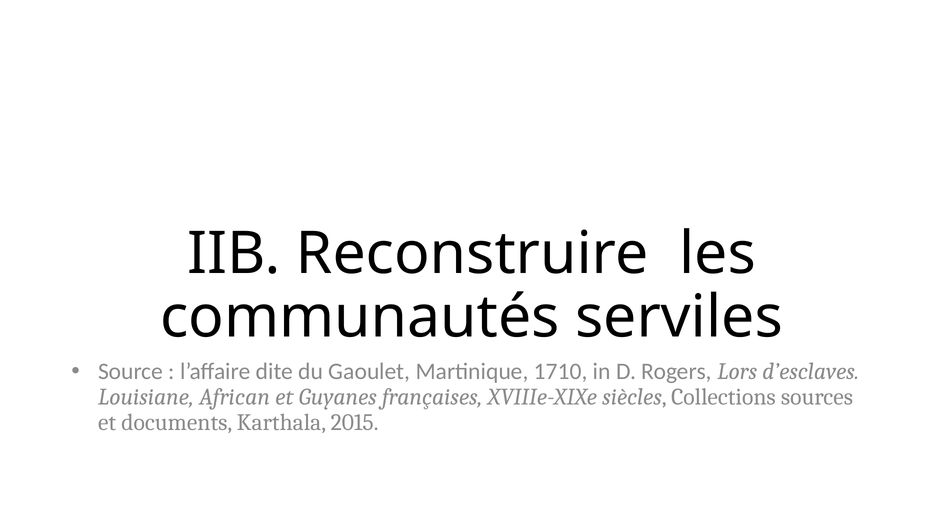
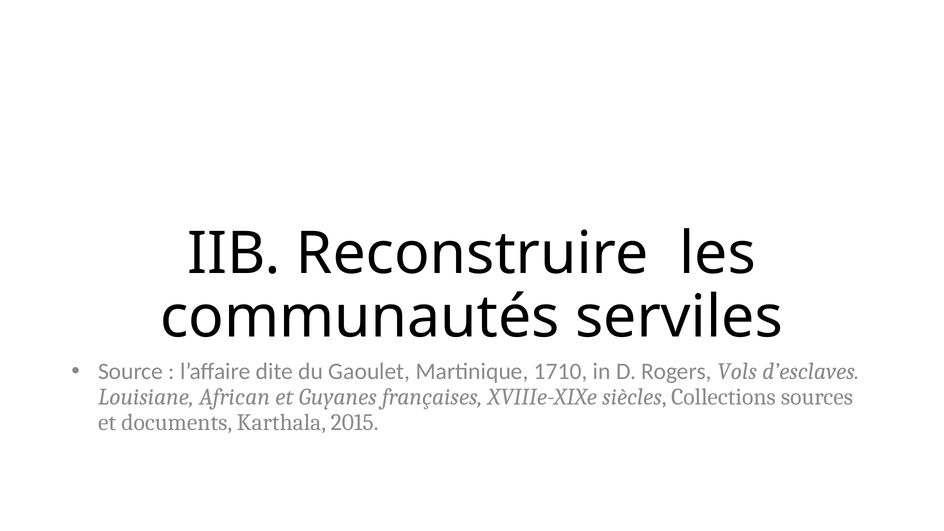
Lors: Lors -> Vols (737, 372)
